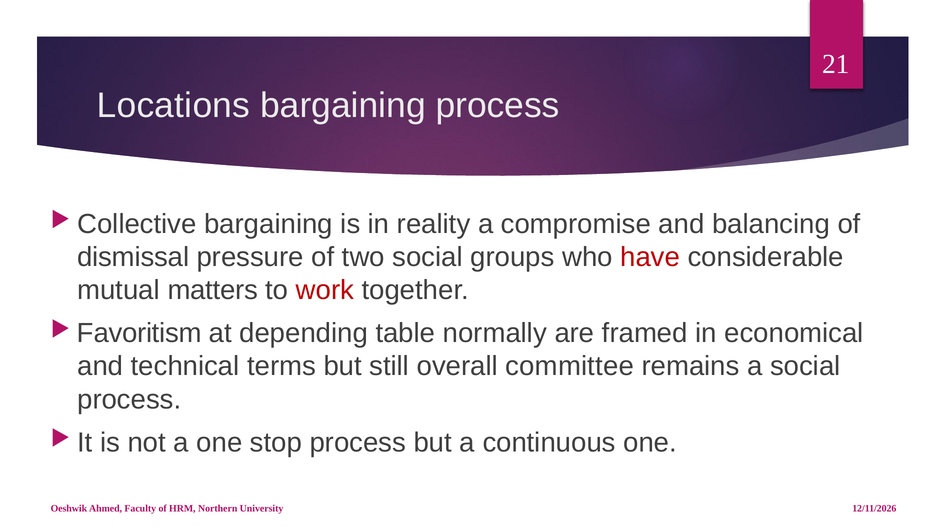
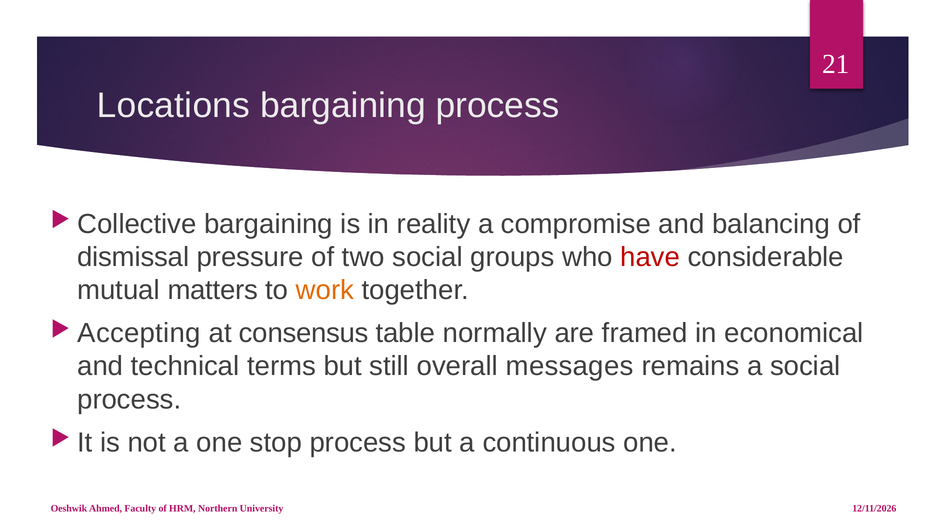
work colour: red -> orange (325, 290)
Favoritism: Favoritism -> Accepting (139, 333)
depending: depending -> consensus (304, 333)
committee: committee -> messages (570, 366)
